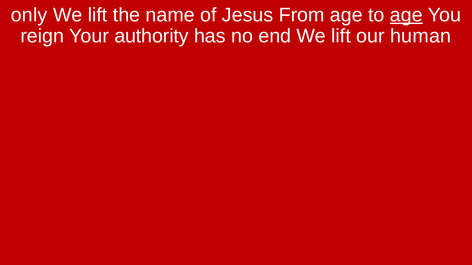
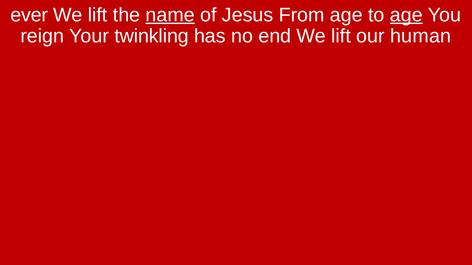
only: only -> ever (29, 15)
name underline: none -> present (170, 15)
authority: authority -> twinkling (152, 36)
